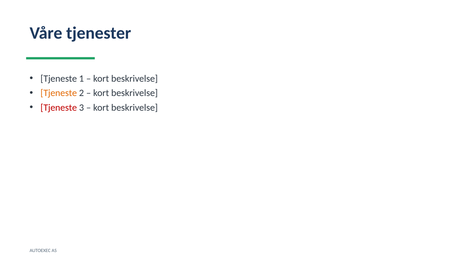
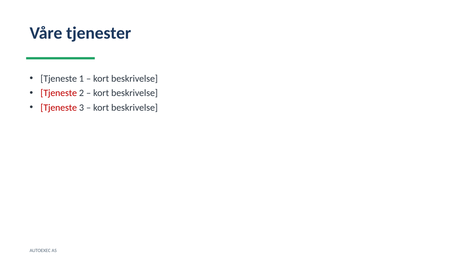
Tjeneste colour: orange -> red (59, 93)
